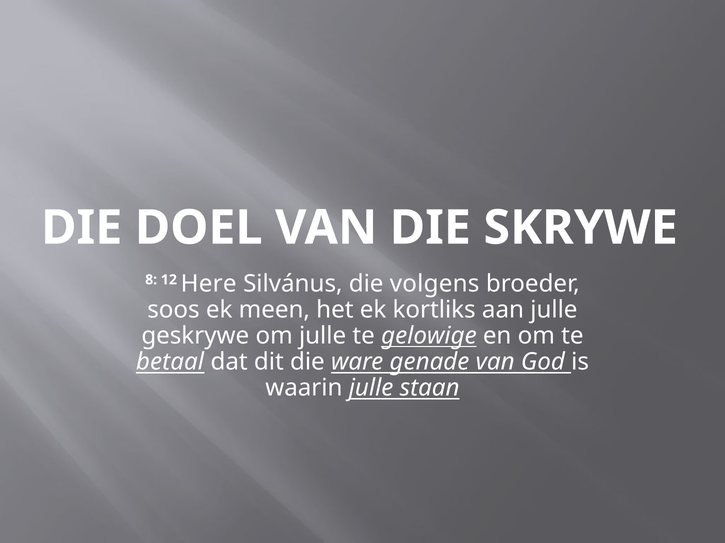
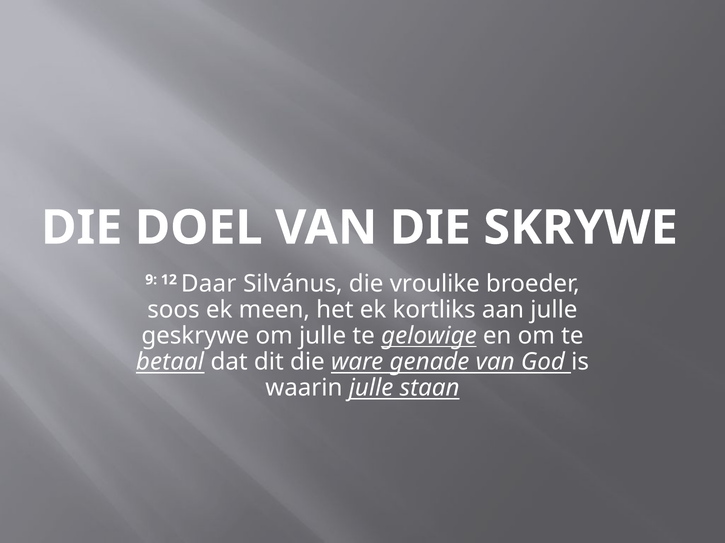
8: 8 -> 9 (151, 280)
Here: Here -> Daar (209, 284)
volgens: volgens -> vroulike (435, 284)
